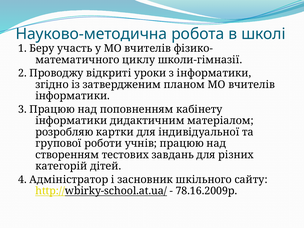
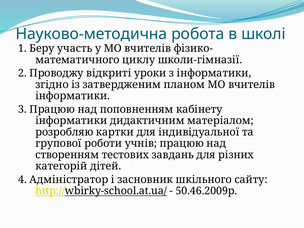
78.16.2009р: 78.16.2009р -> 50.46.2009р (206, 191)
